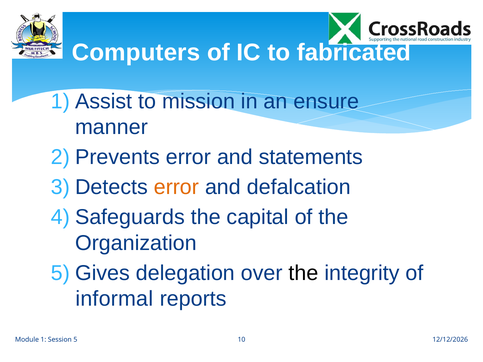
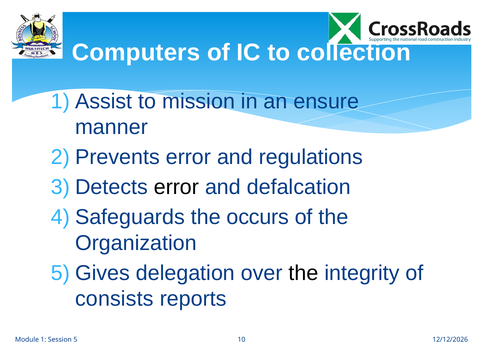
fabricated: fabricated -> collection (354, 53)
statements: statements -> regulations (311, 157)
error colour: orange -> black (176, 187)
capital: capital -> occurs (258, 217)
informal: informal -> consists (114, 299)
